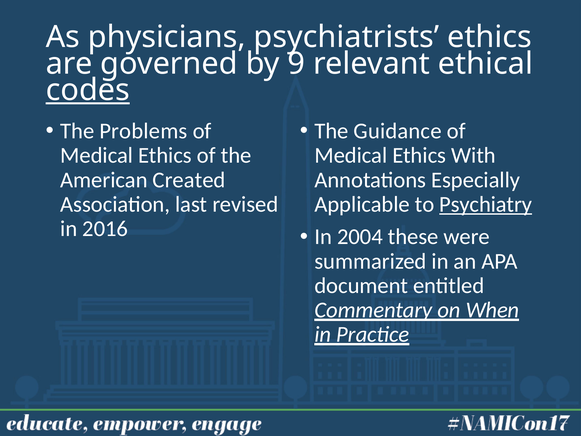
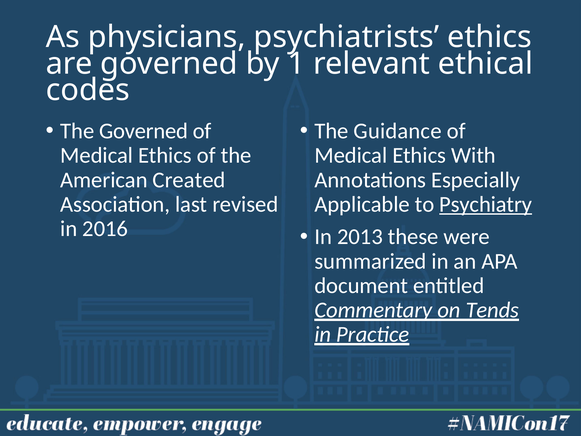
9: 9 -> 1 (296, 64)
codes underline: present -> none (88, 90)
The Problems: Problems -> Governed (144, 131)
2004: 2004 -> 2013 (360, 237)
When: When -> Tends (492, 310)
